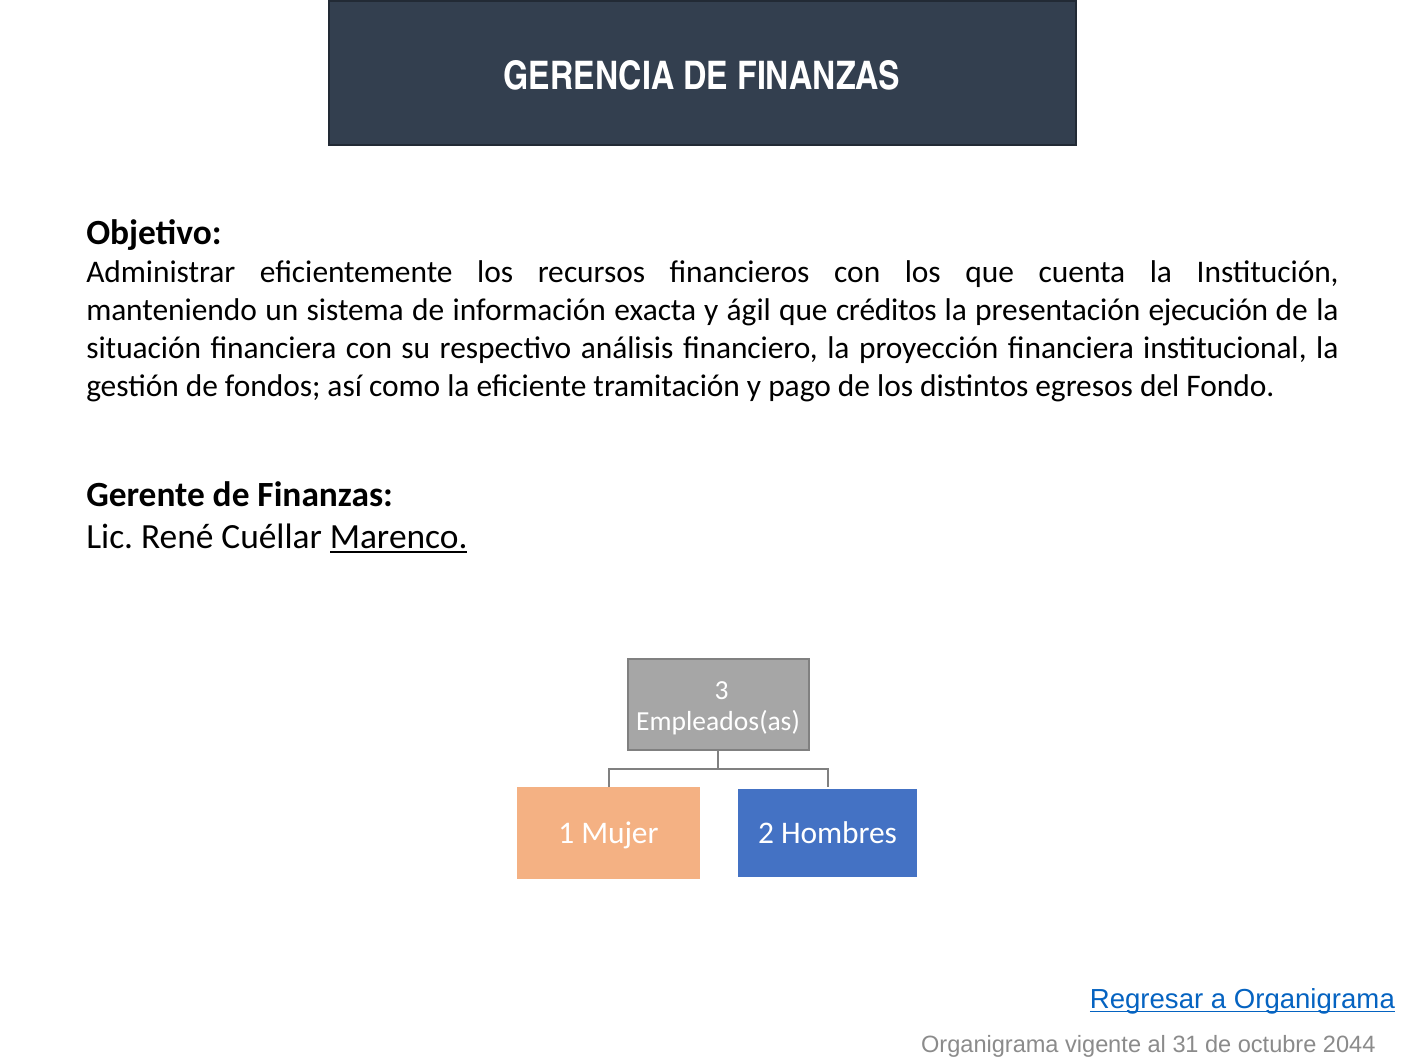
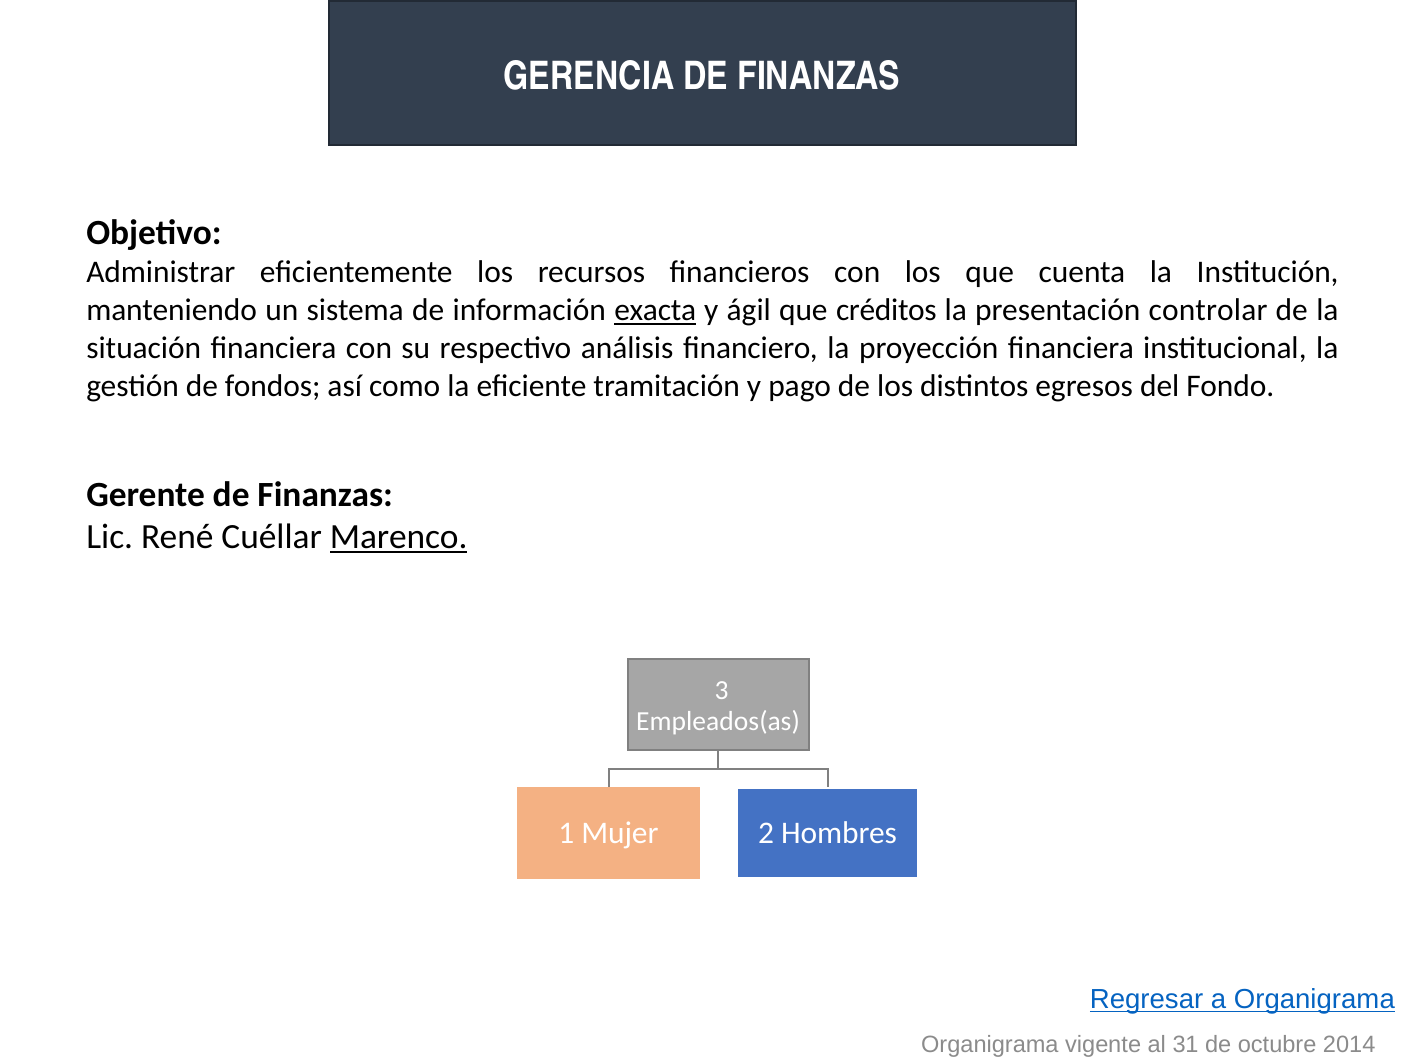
exacta underline: none -> present (655, 310)
ejecución: ejecución -> controlar (1208, 310)
2044: 2044 -> 2014 (1349, 1045)
